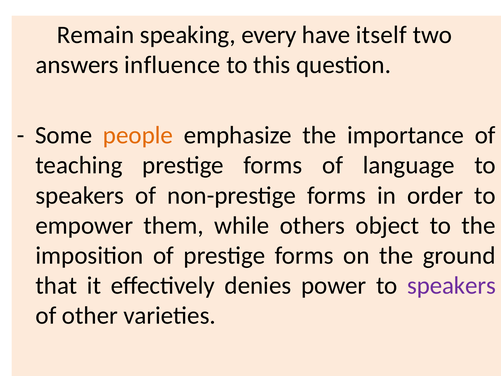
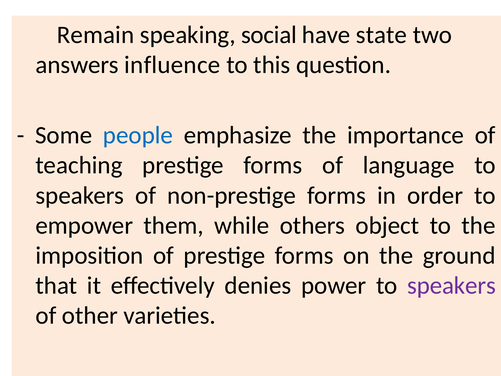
every: every -> social (269, 35)
itself: itself -> state (381, 35)
people colour: orange -> blue (138, 135)
